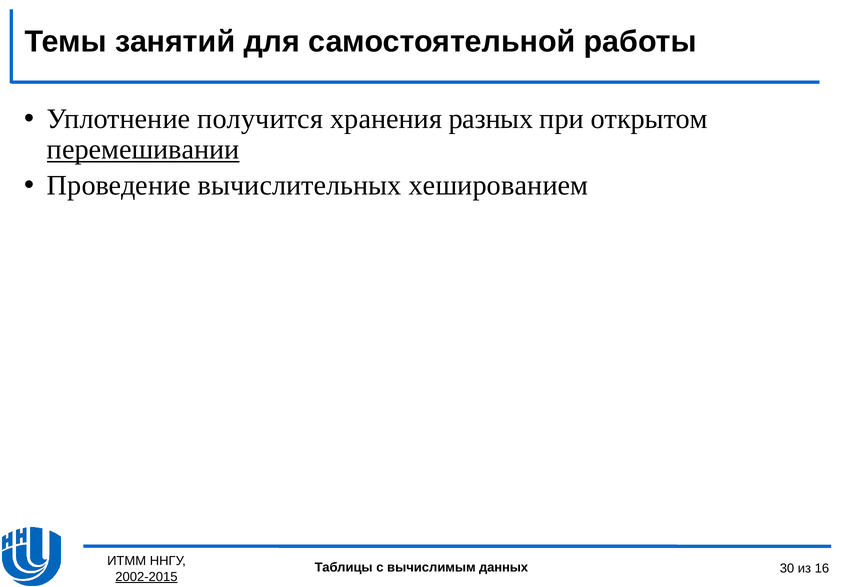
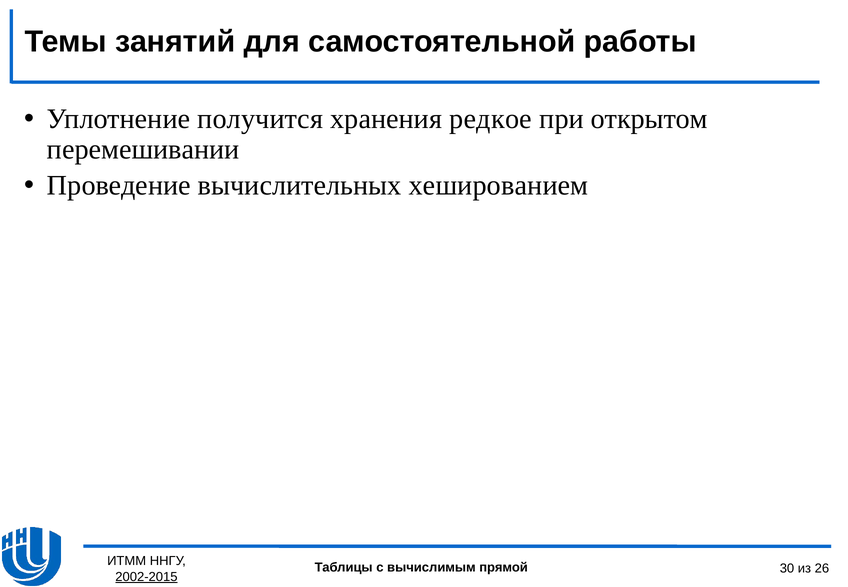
разных: разных -> редкое (491, 119)
перемешивании underline: present -> none (143, 150)
данных: данных -> прямой (504, 568)
16: 16 -> 26 (822, 569)
